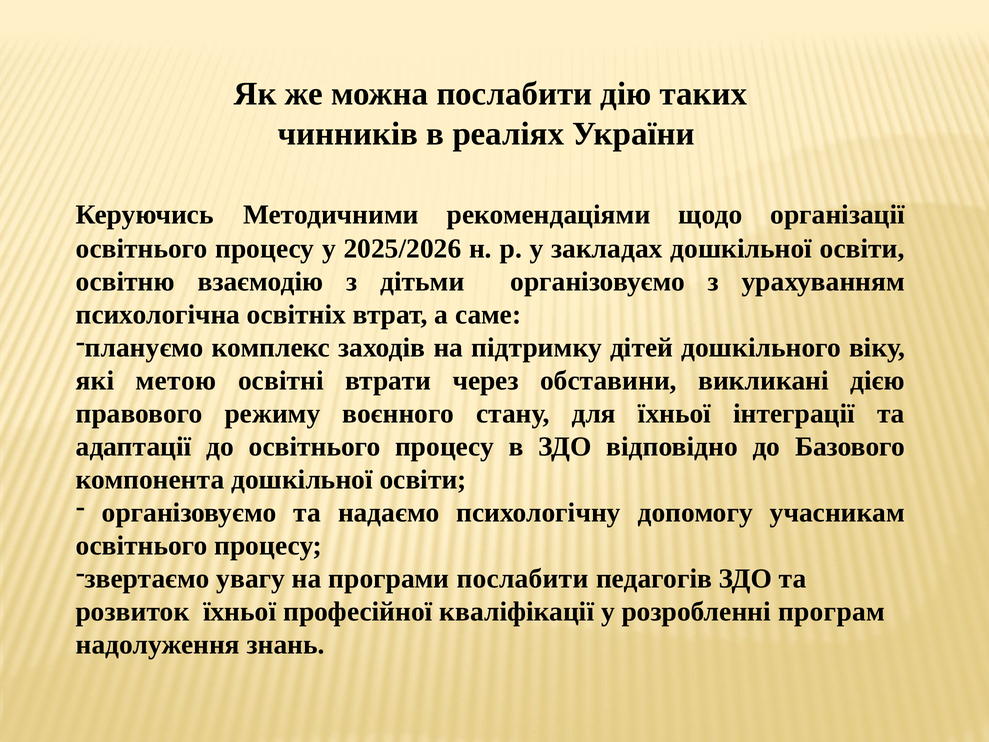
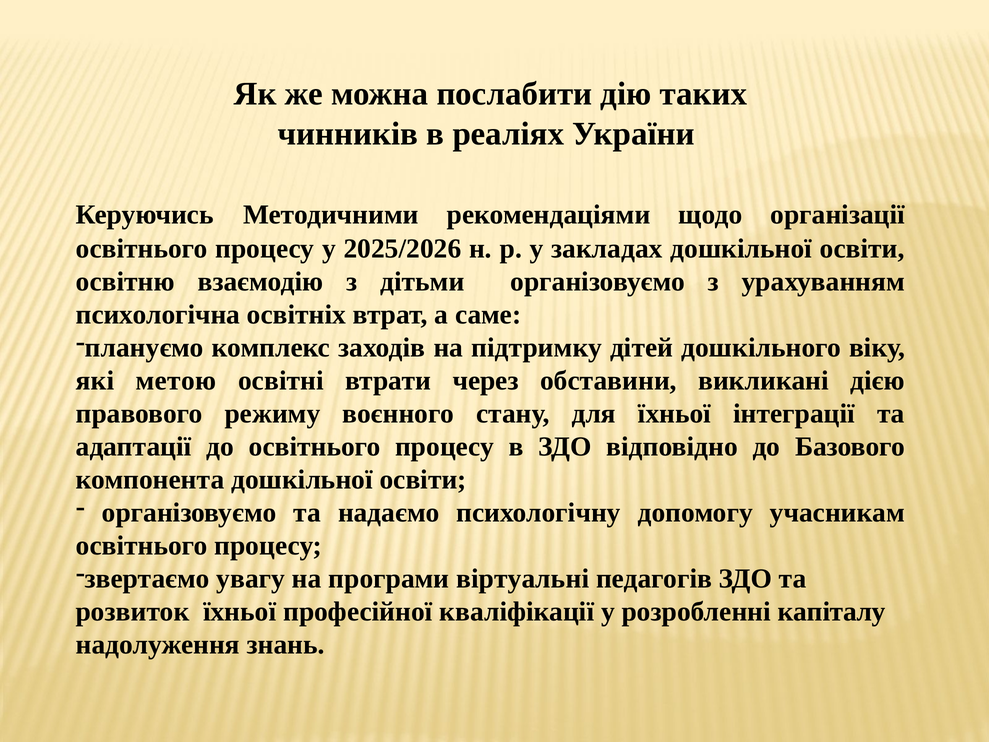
програми послабити: послабити -> віртуальні (523, 578)
програм: програм -> капіталу (832, 611)
